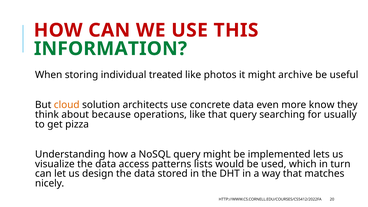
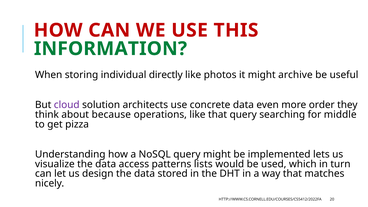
treated: treated -> directly (166, 75)
cloud colour: orange -> purple (67, 105)
know: know -> order (322, 105)
usually: usually -> middle (340, 115)
